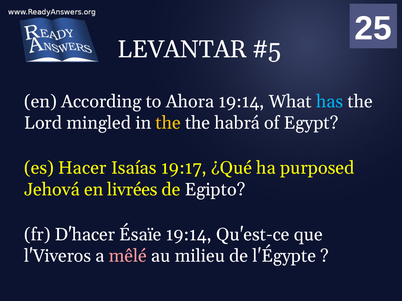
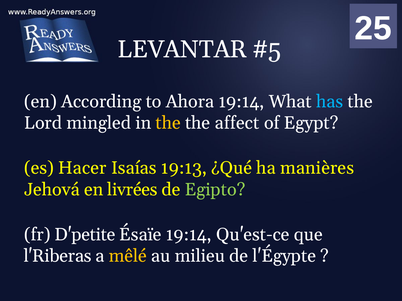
habrá: habrá -> affect (237, 123)
19:17: 19:17 -> 19:13 (184, 168)
purposed: purposed -> manières (317, 168)
Egipto colour: white -> light green (215, 190)
D'hacer: D'hacer -> D'petite (85, 235)
l'Viveros: l'Viveros -> l'Riberas (58, 257)
mêlé colour: pink -> yellow (128, 257)
